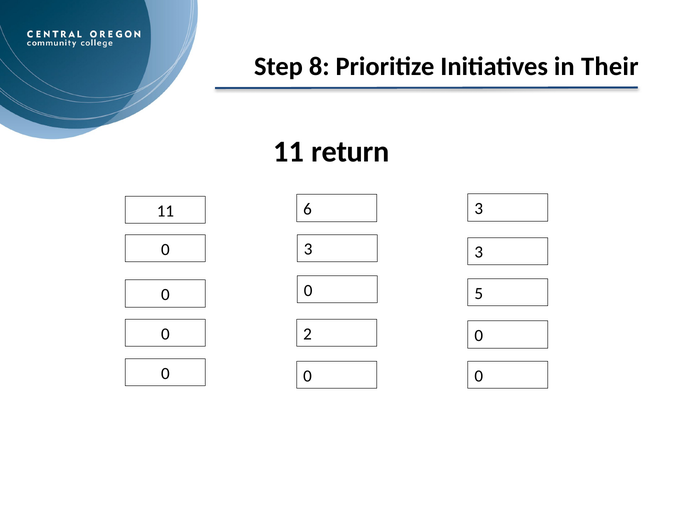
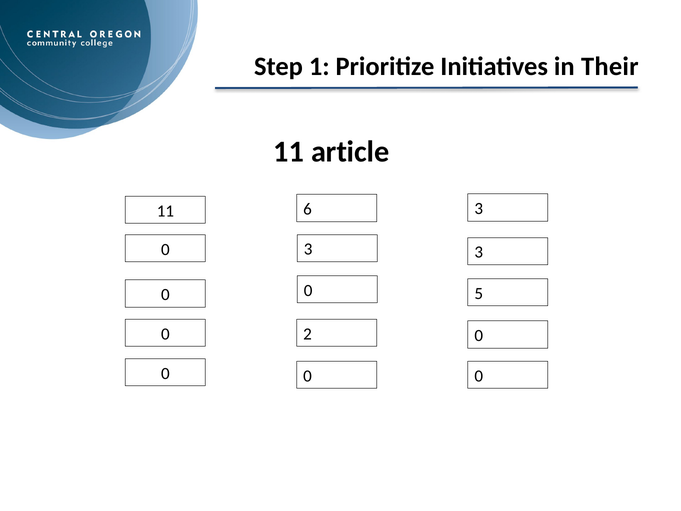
8: 8 -> 1 (319, 66)
return: return -> article (350, 152)
